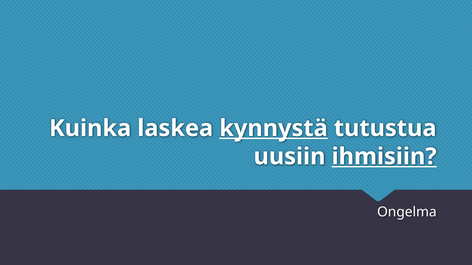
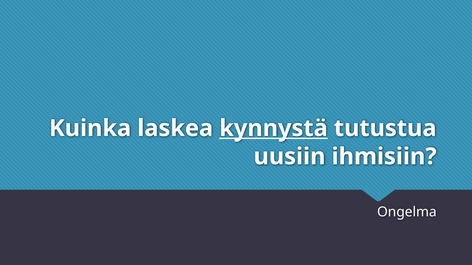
ihmisiin underline: present -> none (384, 157)
